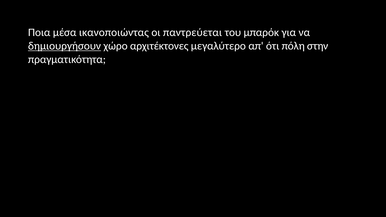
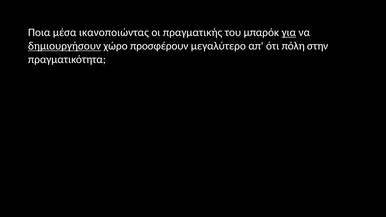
παντρεύεται: παντρεύεται -> πραγματικής (193, 32)
για underline: none -> present (289, 32)
αρχιτέκτονες: αρχιτέκτονες -> προσφέρουν (159, 46)
